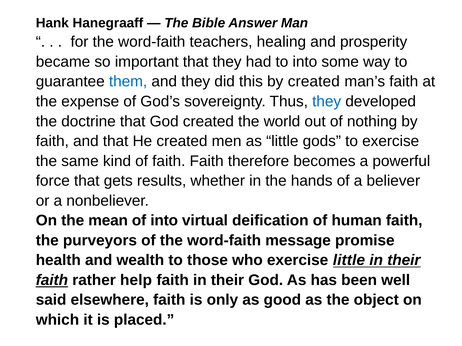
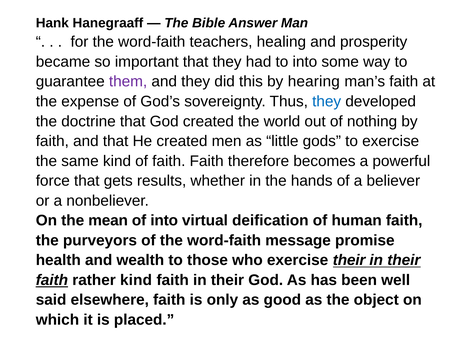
them colour: blue -> purple (128, 82)
by created: created -> hearing (314, 82)
exercise little: little -> their (349, 261)
rather help: help -> kind (136, 280)
